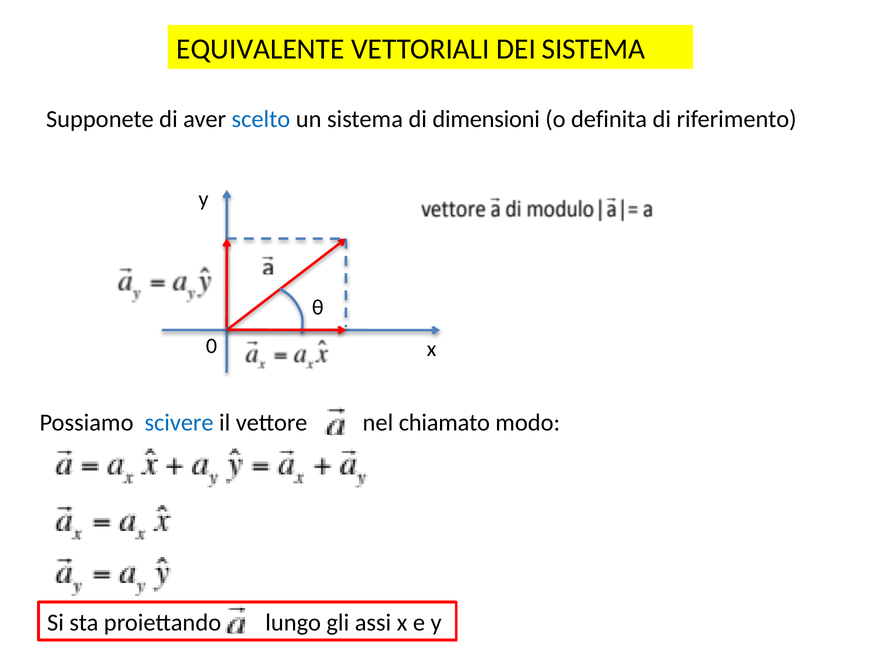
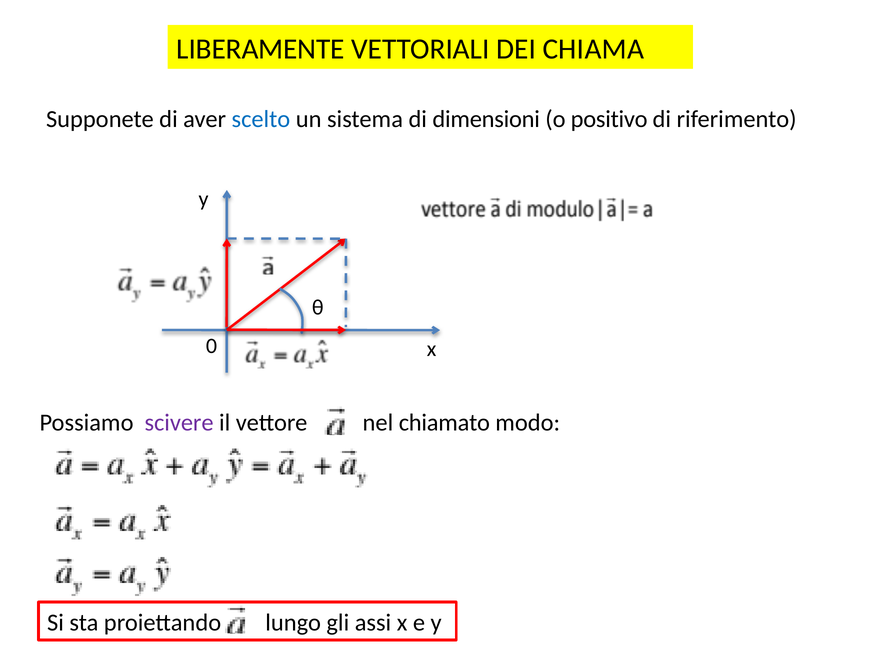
EQUIVALENTE: EQUIVALENTE -> LIBERAMENTE (261, 49)
DEI SISTEMA: SISTEMA -> CHIAMA (593, 49)
definita: definita -> positivo (609, 119)
scivere colour: blue -> purple (179, 423)
